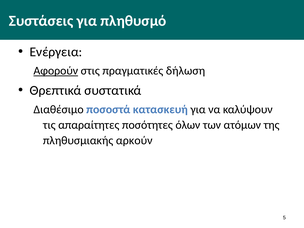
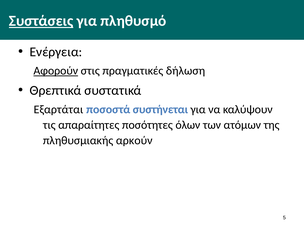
Συστάσεις underline: none -> present (41, 21)
Διαθέσιμο: Διαθέσιμο -> Εξαρτάται (58, 109)
κατασκευή: κατασκευή -> συστήνεται (160, 109)
